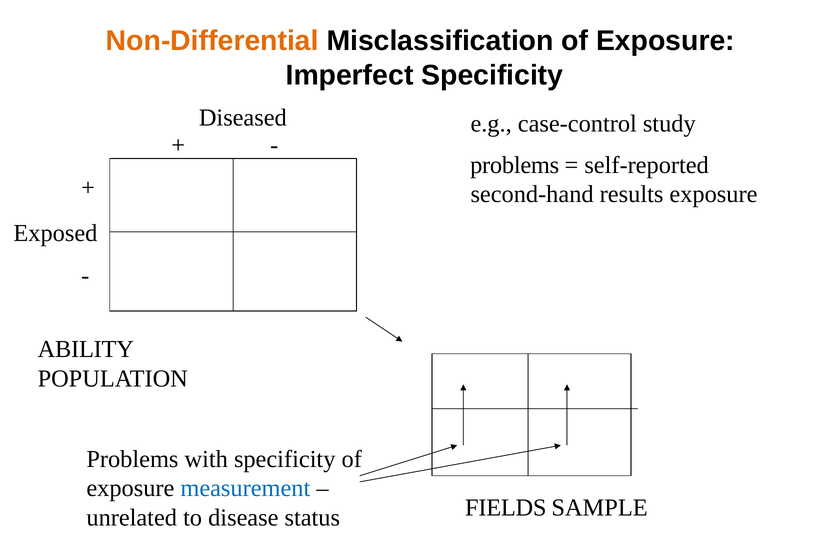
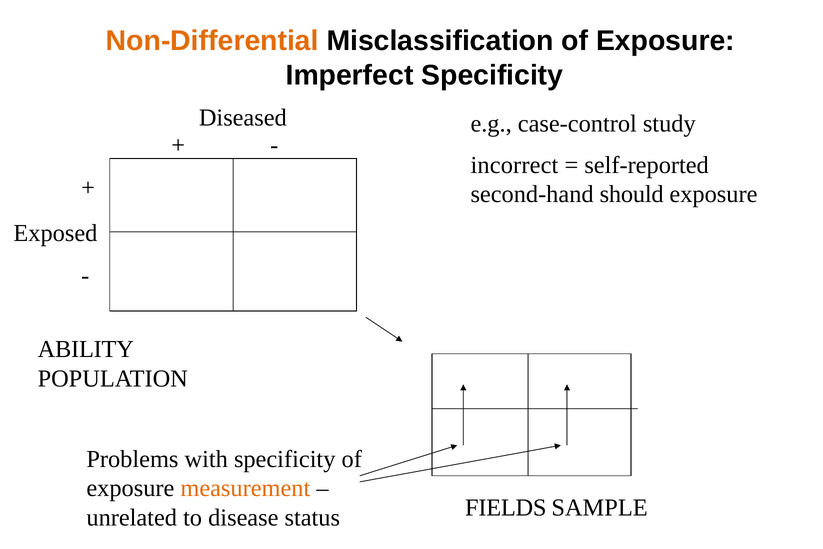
problems: problems -> incorrect (514, 165)
results: results -> should (632, 194)
measurement colour: blue -> orange (245, 488)
